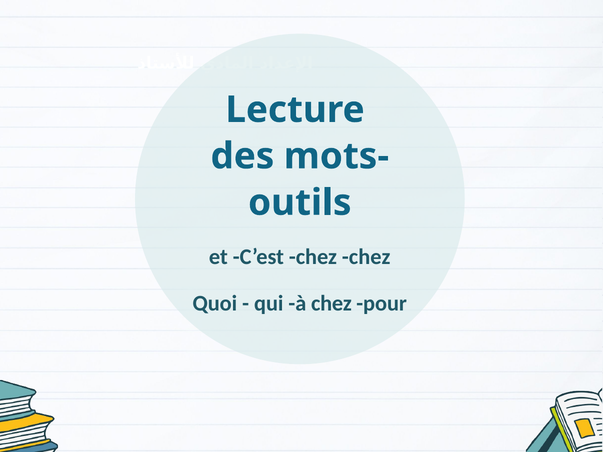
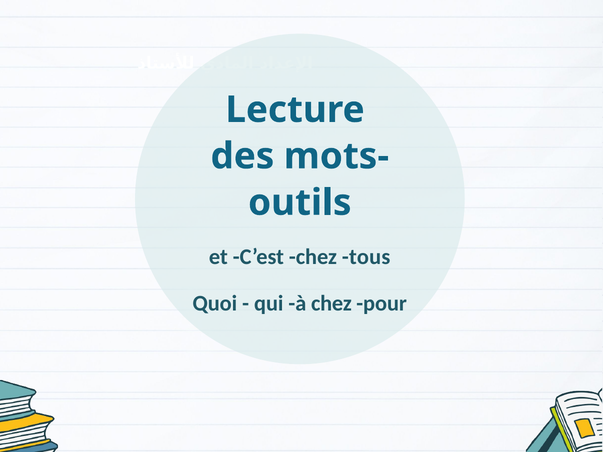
chez chez: chez -> tous (366, 257)
